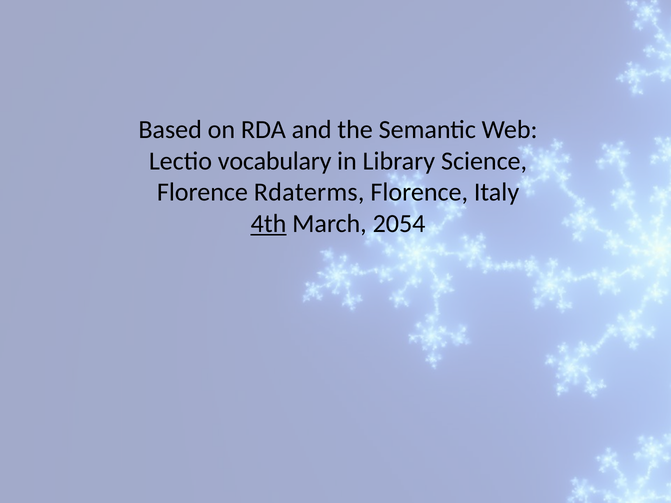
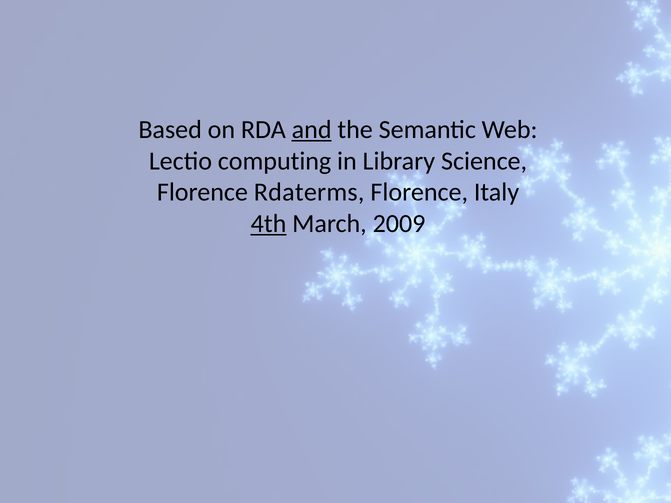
and underline: none -> present (312, 130)
vocabulary: vocabulary -> computing (275, 161)
2054: 2054 -> 2009 (399, 224)
